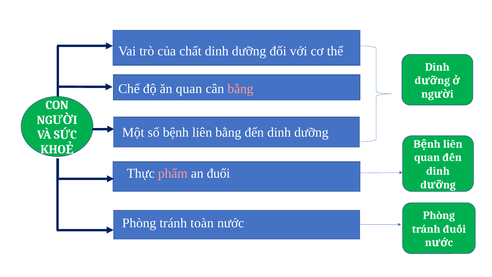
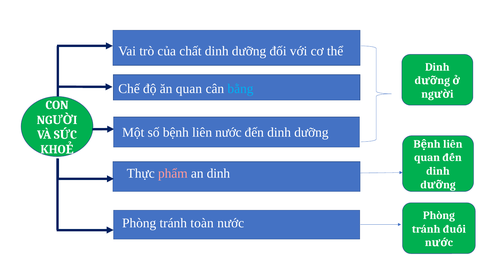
bằng colour: pink -> light blue (240, 89)
liên bằng: bằng -> nước (228, 132)
an đuối: đuối -> dinh (218, 173)
